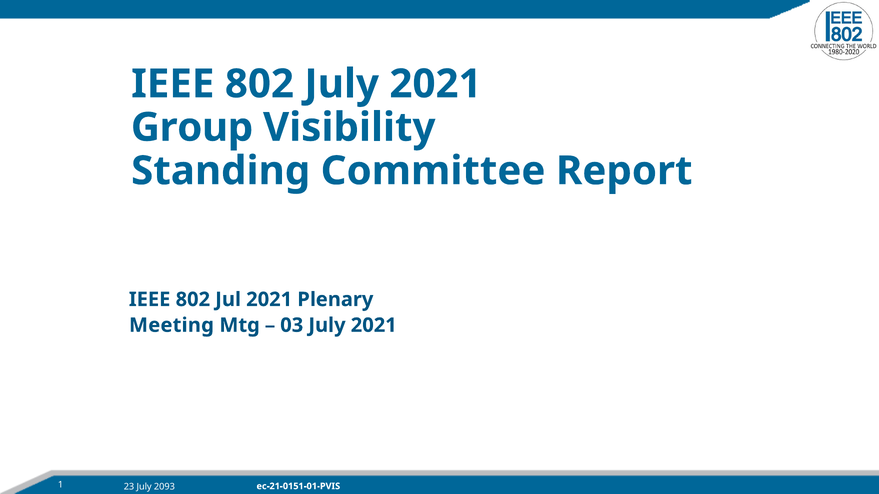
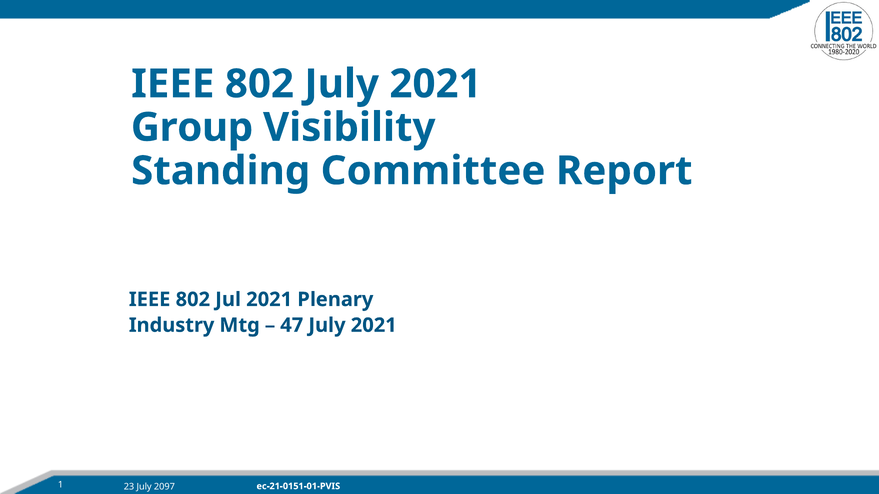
Meeting: Meeting -> Industry (172, 325)
03: 03 -> 47 (292, 325)
2093: 2093 -> 2097 (164, 487)
